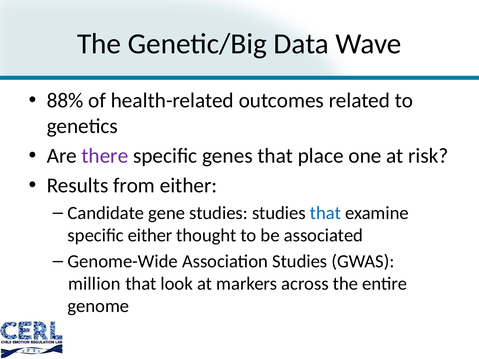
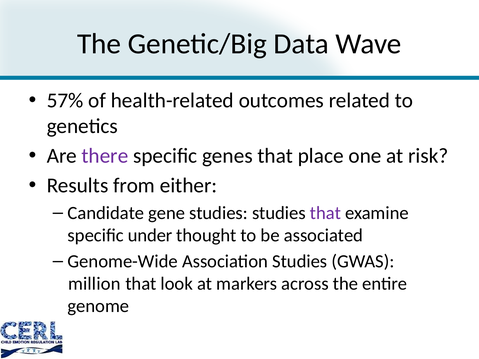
88%: 88% -> 57% (65, 101)
that colour: blue -> purple (325, 213)
specific either: either -> under (150, 236)
